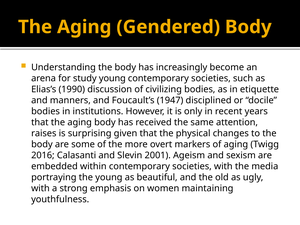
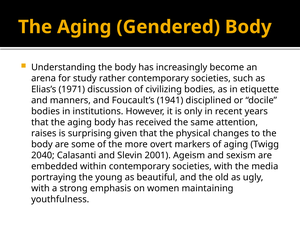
study young: young -> rather (112, 78)
1990: 1990 -> 1971 (72, 89)
1947: 1947 -> 1941 (170, 100)
2016: 2016 -> 2040 (43, 155)
